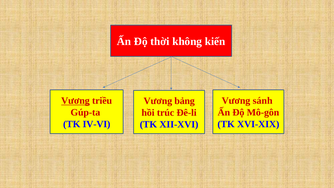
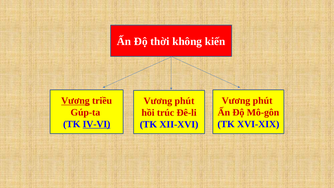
sánh: sánh -> phút (263, 101)
bảng: bảng -> phút (184, 101)
IV-VI underline: none -> present (96, 124)
